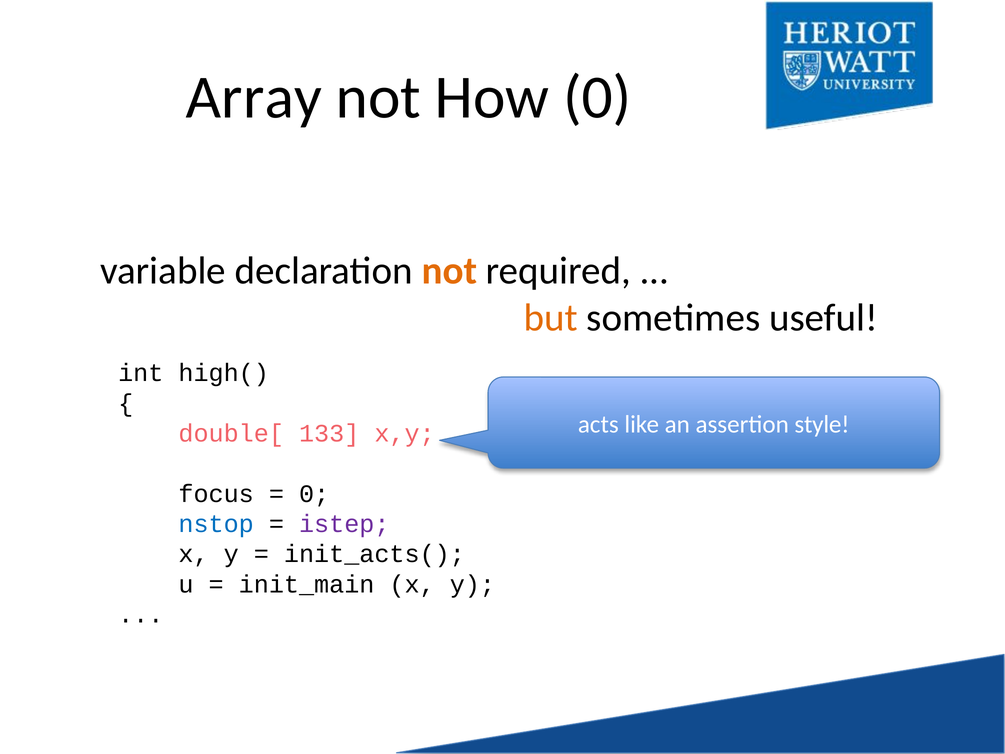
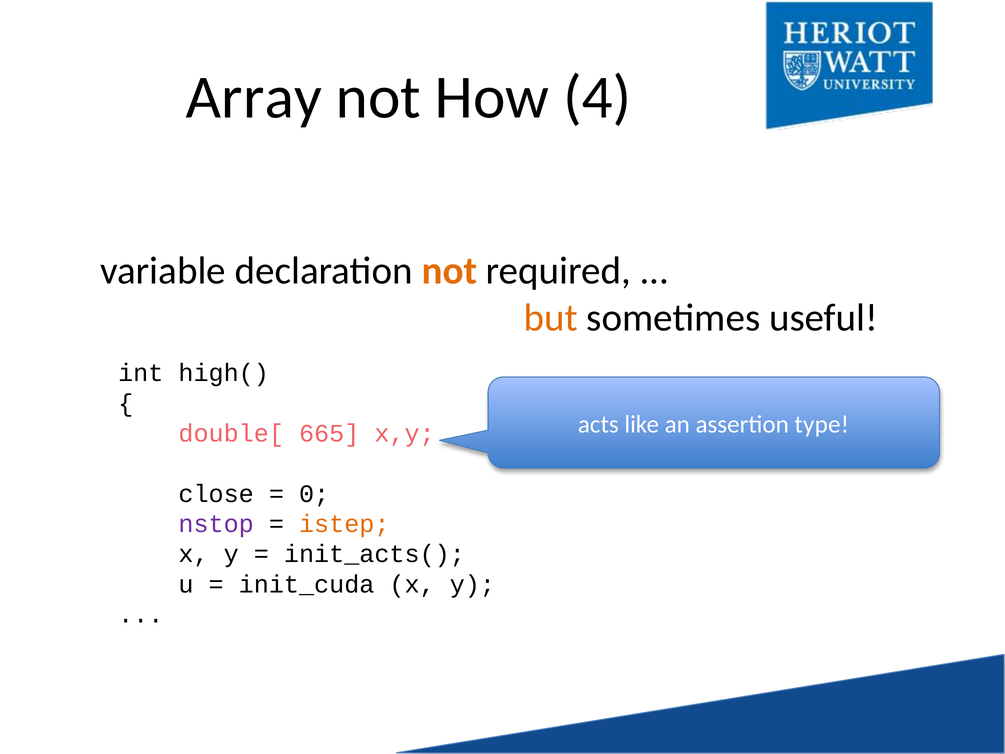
How 0: 0 -> 4 (597, 97)
style: style -> type (822, 424)
133: 133 -> 665 (329, 433)
focus: focus -> close (216, 494)
nstop colour: blue -> purple (216, 524)
istep colour: purple -> orange (344, 524)
init_main: init_main -> init_cuda (307, 584)
